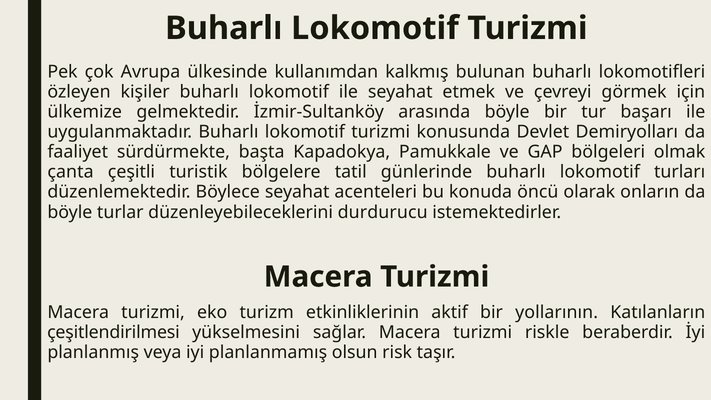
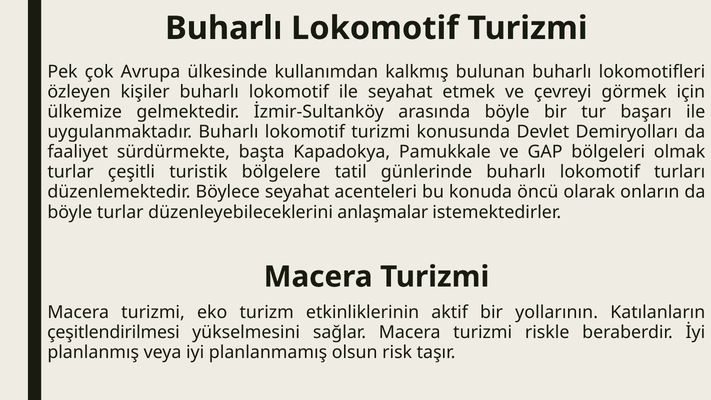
çanta: çanta -> turlar (71, 172)
durdurucu: durdurucu -> anlaşmalar (383, 212)
